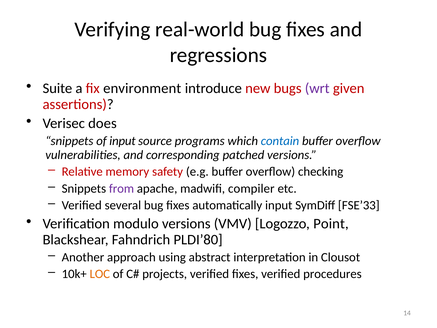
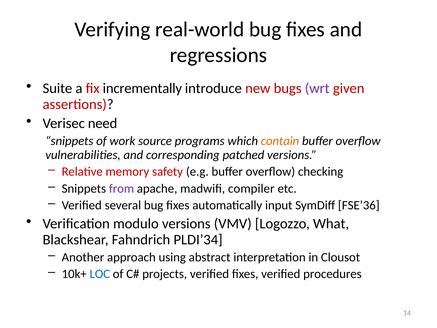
environment: environment -> incrementally (142, 88)
does: does -> need (103, 123)
of input: input -> work (122, 141)
contain colour: blue -> orange (280, 141)
FSE’33: FSE’33 -> FSE’36 (359, 205)
Point: Point -> What (331, 224)
PLDI’80: PLDI’80 -> PLDI’34 (198, 239)
LOC colour: orange -> blue (100, 274)
